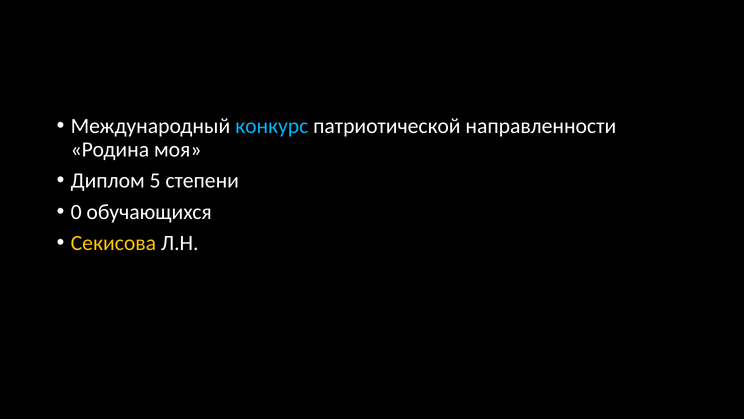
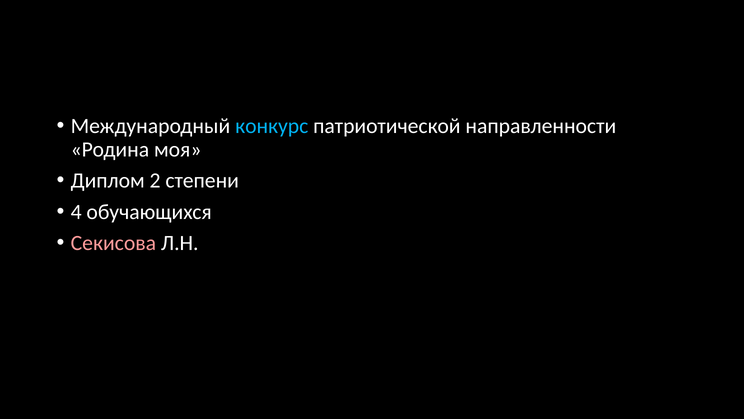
5: 5 -> 2 (155, 180)
0: 0 -> 4 (76, 212)
Секисова colour: yellow -> pink (113, 243)
